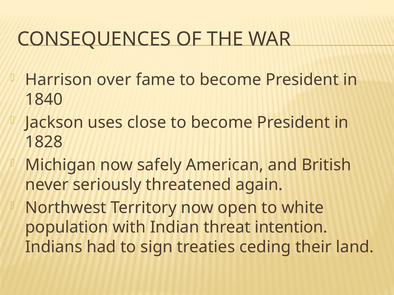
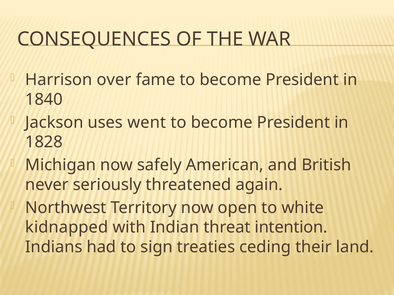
close: close -> went (147, 123)
population: population -> kidnapped (67, 228)
